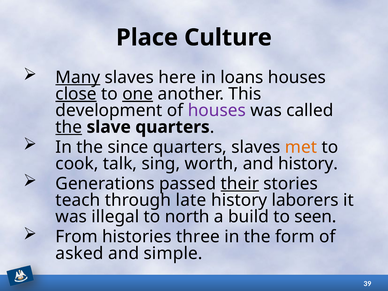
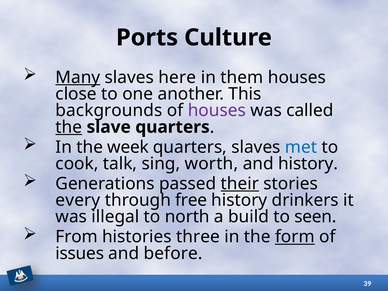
Place: Place -> Ports (147, 38)
loans: loans -> them (242, 77)
close underline: present -> none (76, 94)
one underline: present -> none (138, 94)
development: development -> backgrounds (109, 111)
since: since -> week (128, 147)
met colour: orange -> blue (301, 147)
teach: teach -> every (78, 200)
late: late -> free (191, 200)
laborers: laborers -> drinkers (305, 200)
form underline: none -> present (295, 237)
asked: asked -> issues (80, 253)
simple: simple -> before (173, 253)
